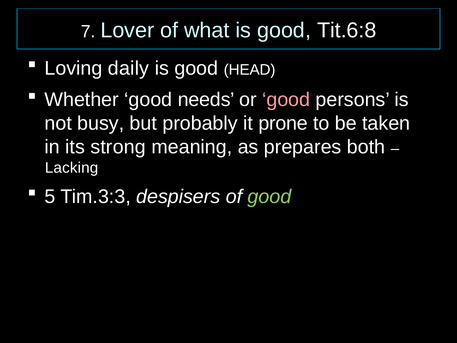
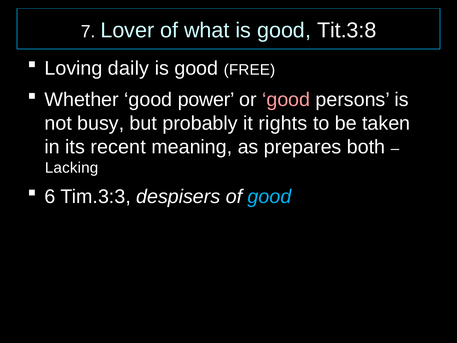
Tit.6:8: Tit.6:8 -> Tit.3:8 (347, 30)
HEAD: HEAD -> FREE (249, 70)
needs: needs -> power (206, 100)
prone: prone -> rights (283, 123)
strong: strong -> recent (118, 147)
5: 5 -> 6 (50, 197)
good colour: light green -> light blue (269, 197)
